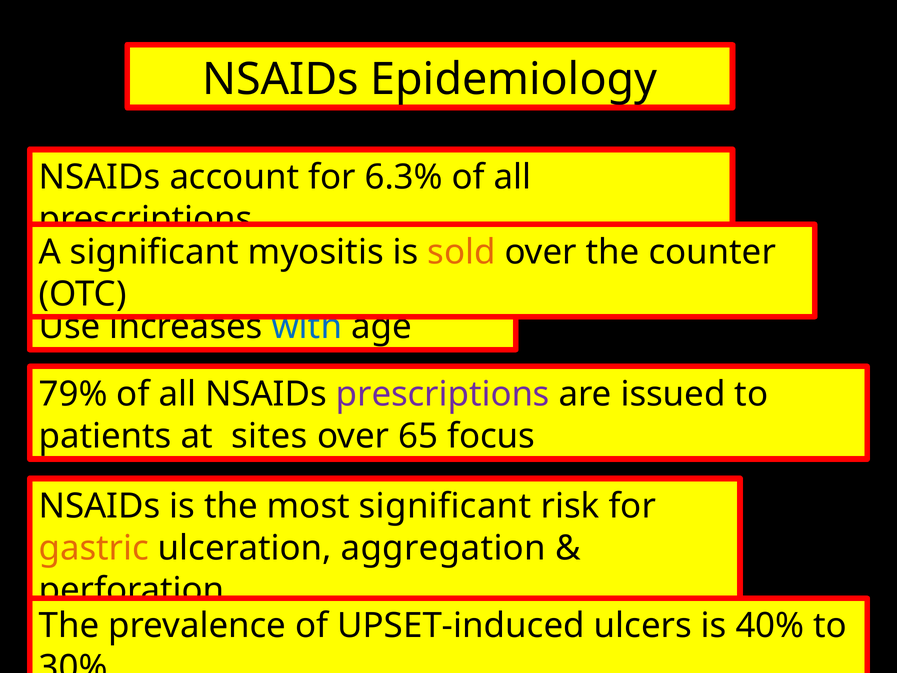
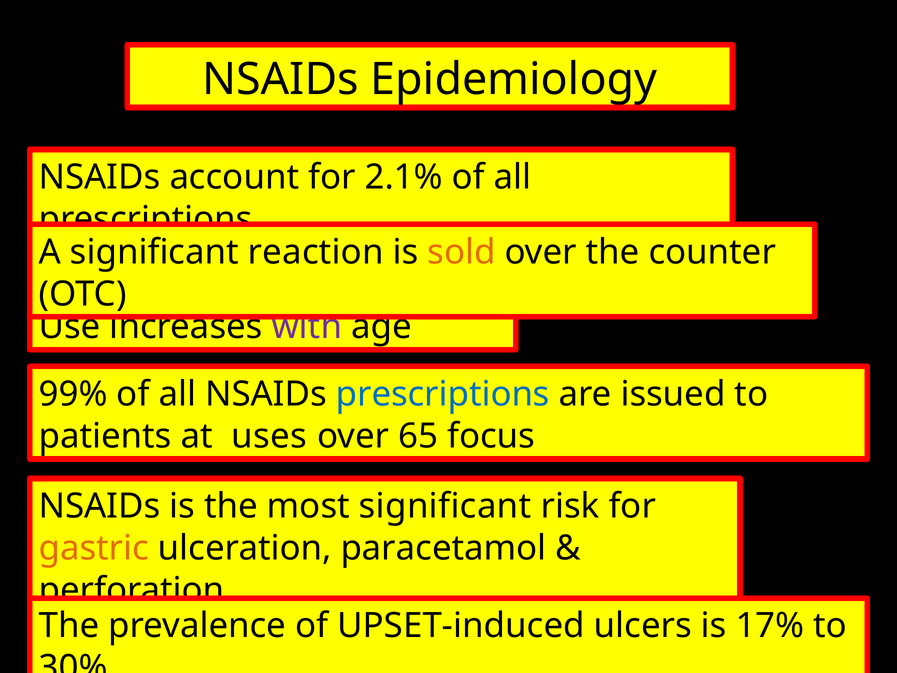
6.3%: 6.3% -> 2.1% (404, 177)
myositis: myositis -> reaction (316, 252)
with colour: blue -> purple (307, 327)
79%: 79% -> 99% (73, 394)
prescriptions colour: purple -> blue (443, 394)
sites: sites -> uses (269, 436)
aggregation: aggregation -> paracetamol (443, 548)
40%: 40% -> 17% (770, 626)
